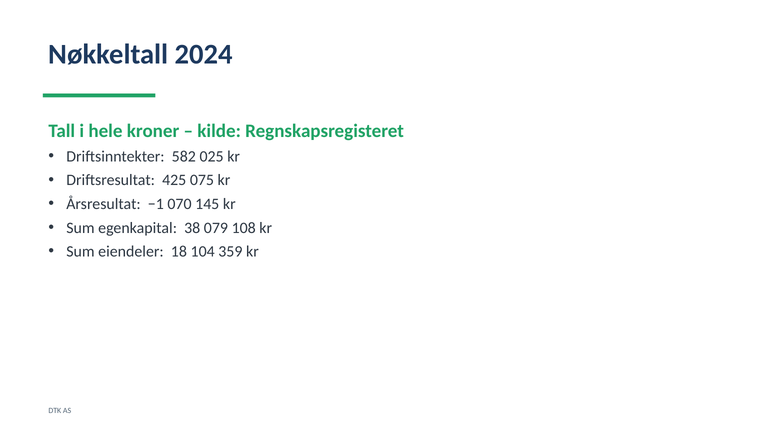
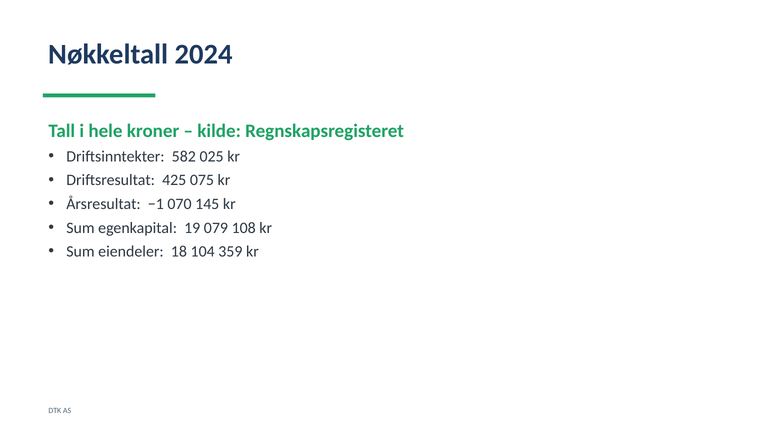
38: 38 -> 19 (192, 228)
